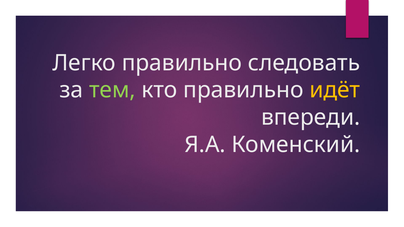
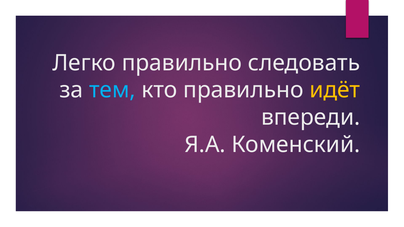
тем colour: light green -> light blue (112, 90)
